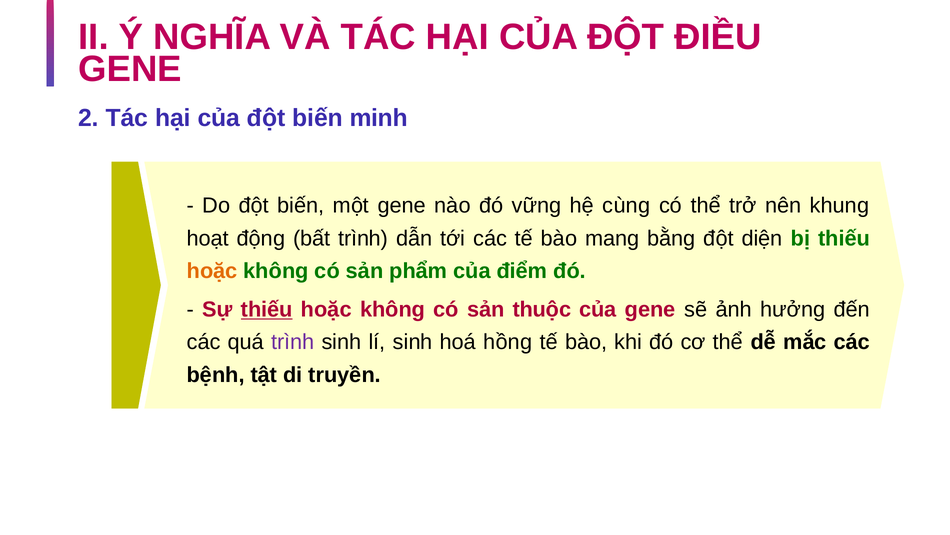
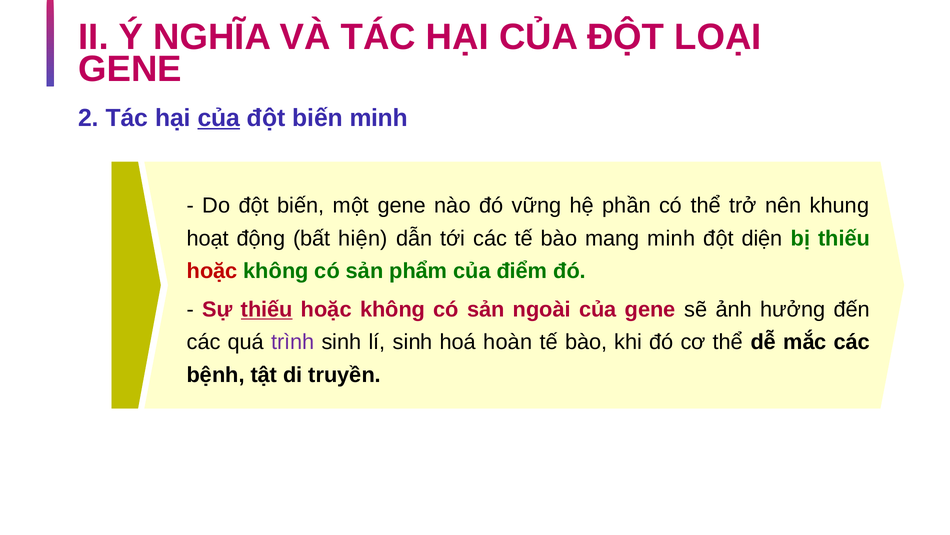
ĐIỀU: ĐIỀU -> LOẠI (718, 37)
của underline: none -> present (219, 118)
cùng: cùng -> phần (627, 205)
bất trình: trình -> hiện (363, 238)
mang bằng: bằng -> minh (671, 238)
hoặc colour: orange -> red (212, 271)
thuộc: thuộc -> ngoài (542, 309)
hồng: hồng -> hoàn (508, 342)
